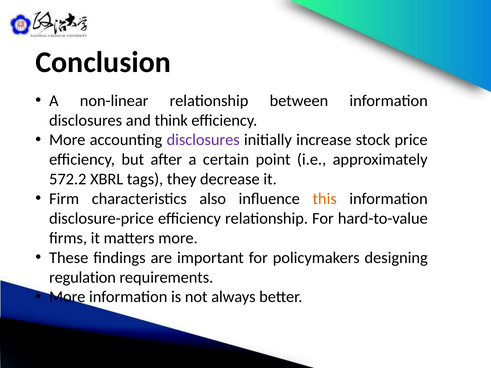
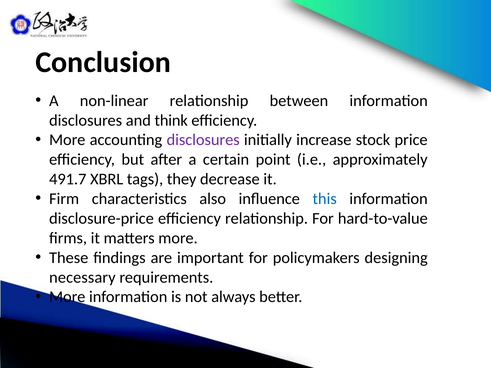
572.2: 572.2 -> 491.7 (68, 179)
this colour: orange -> blue (325, 199)
regulation: regulation -> necessary (82, 277)
